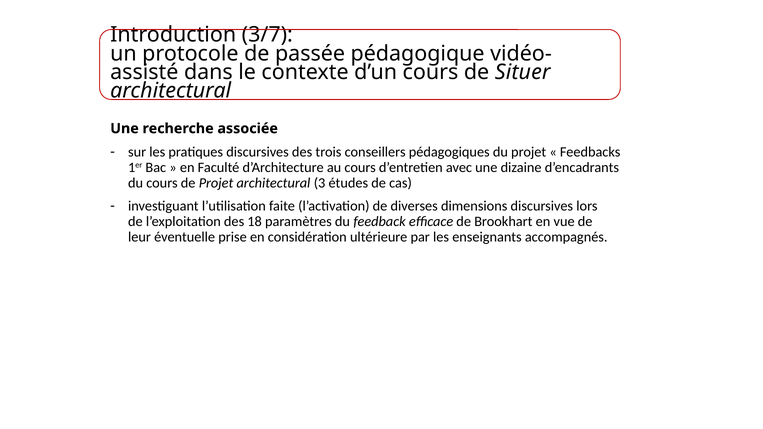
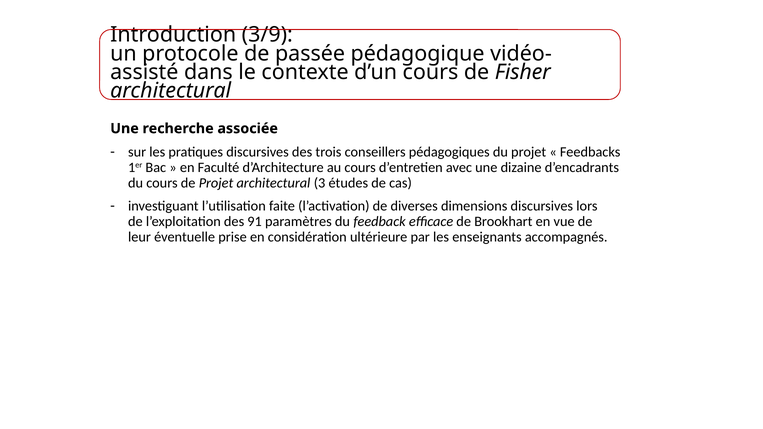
3/7: 3/7 -> 3/9 (267, 35)
Situer: Situer -> Fisher (523, 72)
18: 18 -> 91 (255, 222)
